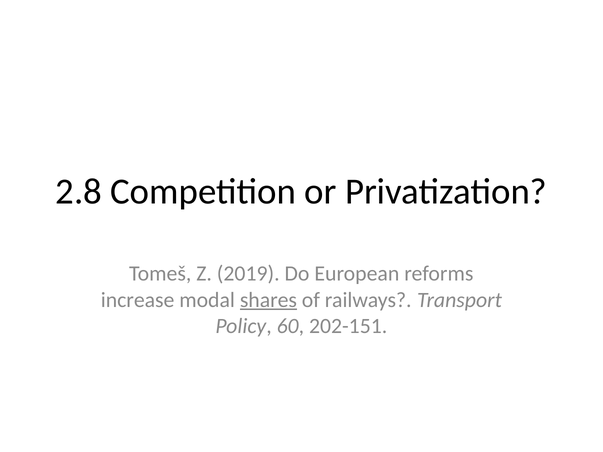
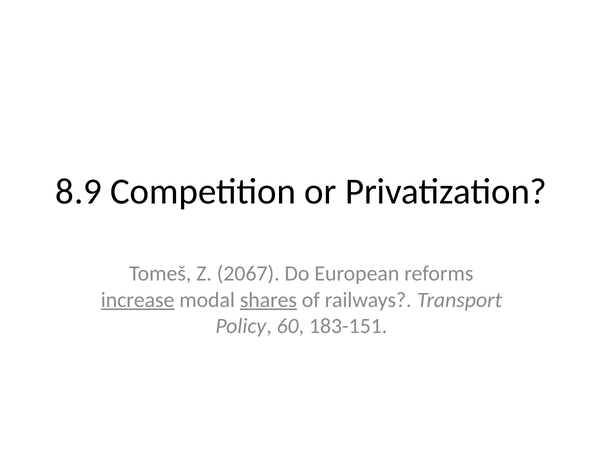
2.8: 2.8 -> 8.9 (79, 192)
2019: 2019 -> 2067 (248, 274)
increase underline: none -> present (138, 300)
202-151: 202-151 -> 183-151 (348, 326)
